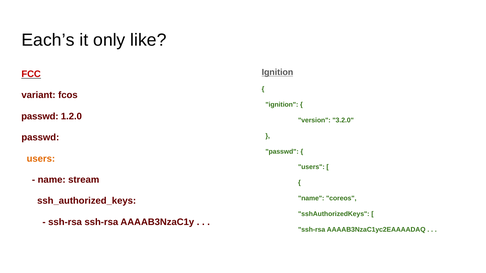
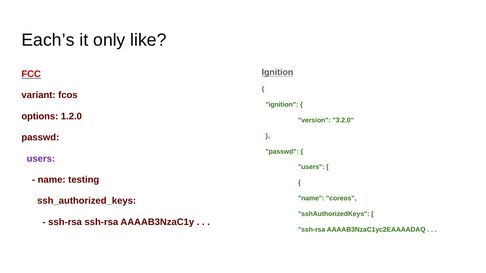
passwd: passwd -> options (40, 116)
users colour: orange -> purple (41, 159)
stream: stream -> testing (84, 180)
